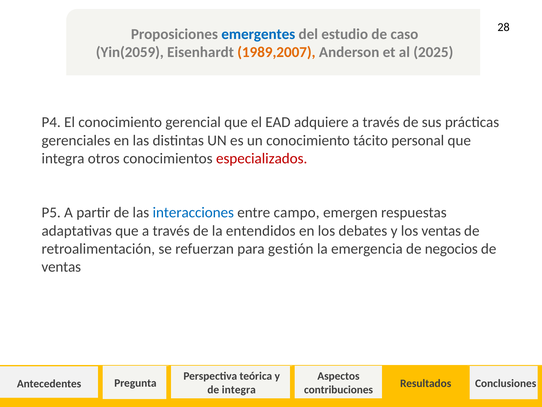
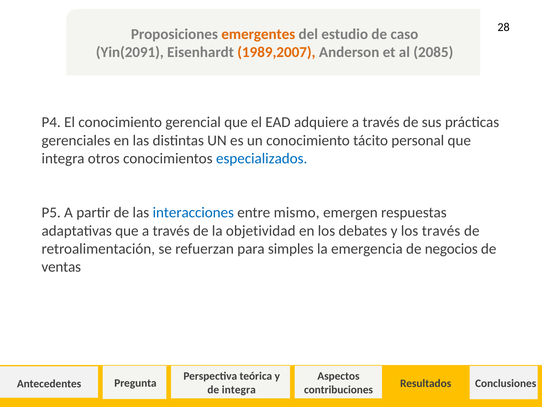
emergentes colour: blue -> orange (258, 34)
Yin(2059: Yin(2059 -> Yin(2091 (130, 52)
2025: 2025 -> 2085 (433, 52)
especializados colour: red -> blue (262, 158)
campo: campo -> mismo (297, 212)
entendidos: entendidos -> objetividad (261, 230)
los ventas: ventas -> través (441, 230)
gestión: gestión -> simples (291, 249)
